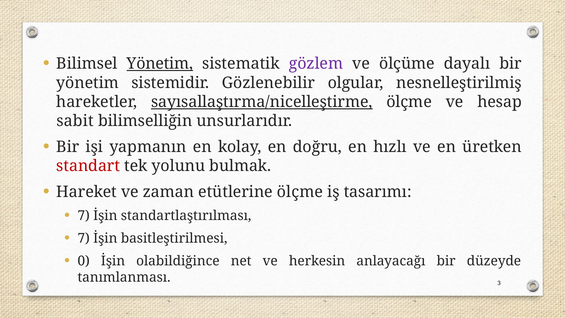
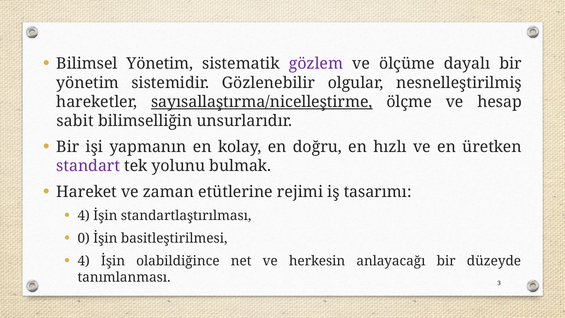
Yönetim underline: present -> none (160, 64)
standart colour: red -> purple (88, 166)
etütlerine ölçme: ölçme -> rejimi (300, 192)
7: 7 -> 4 (84, 216)
7: 7 -> 0 (84, 238)
0: 0 -> 4 (84, 261)
